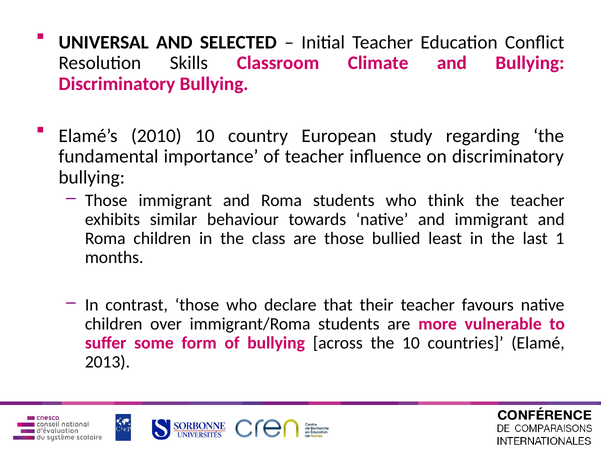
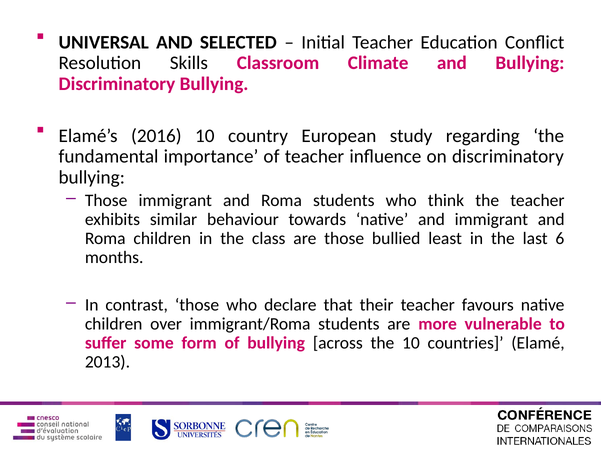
2010: 2010 -> 2016 (156, 136)
1: 1 -> 6 (560, 239)
